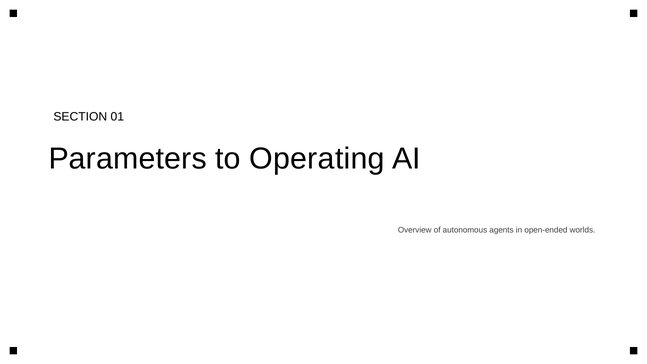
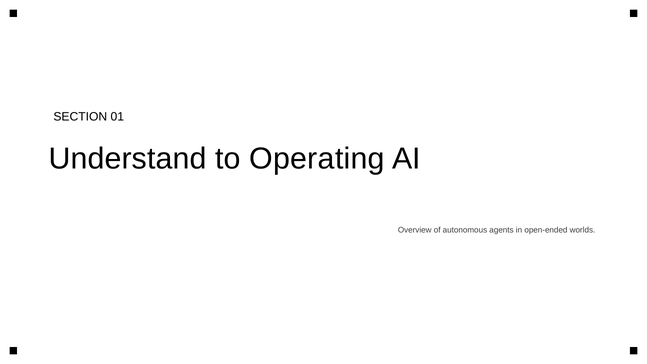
Parameters: Parameters -> Understand (128, 159)
